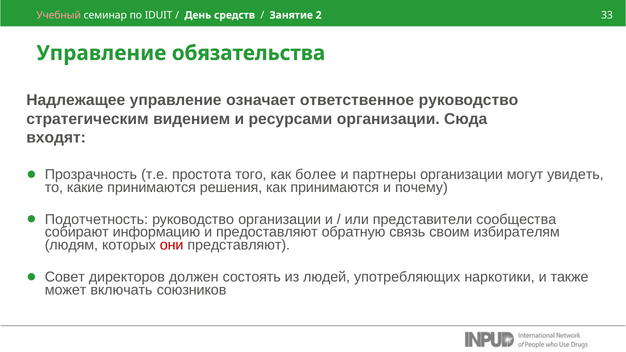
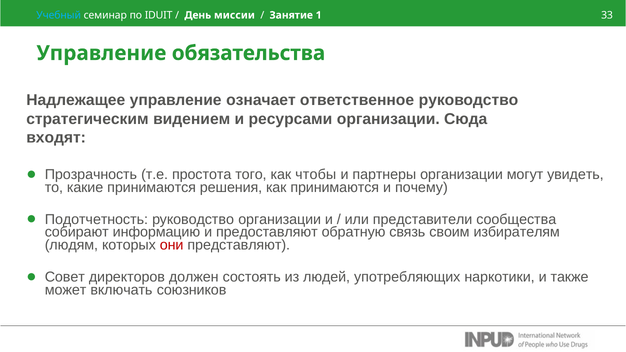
Учебный colour: pink -> light blue (59, 15)
средств: средств -> миссии (234, 15)
2: 2 -> 1 (319, 15)
более: более -> чтобы (316, 174)
